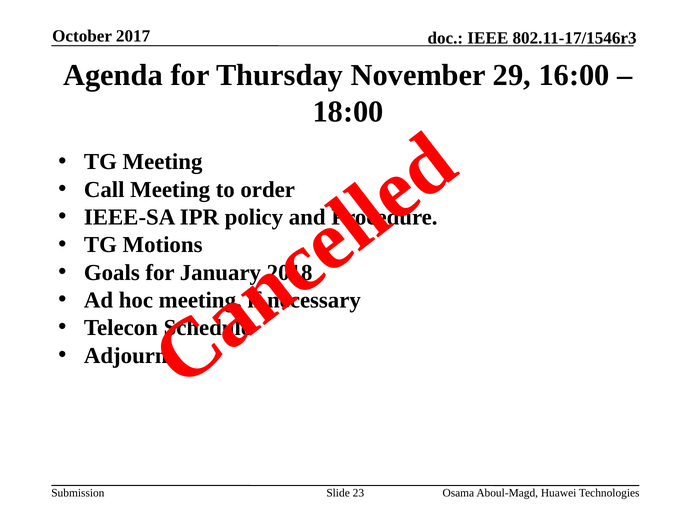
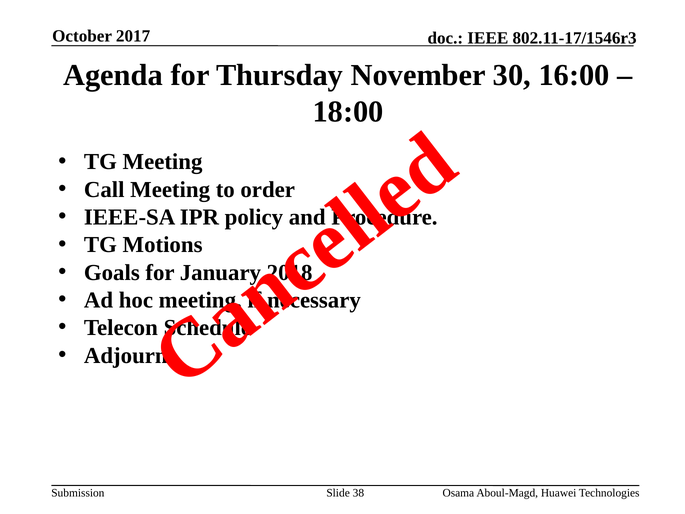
29: 29 -> 30 (512, 75)
23: 23 -> 38 (358, 493)
